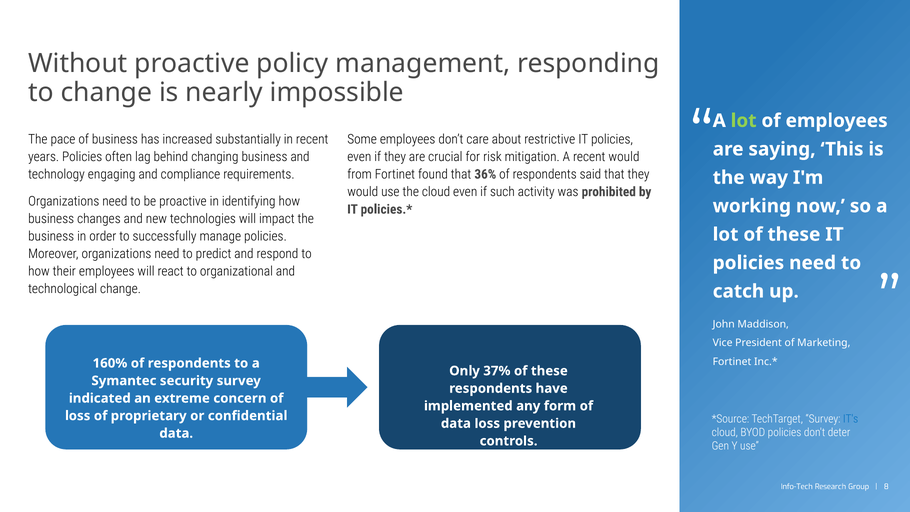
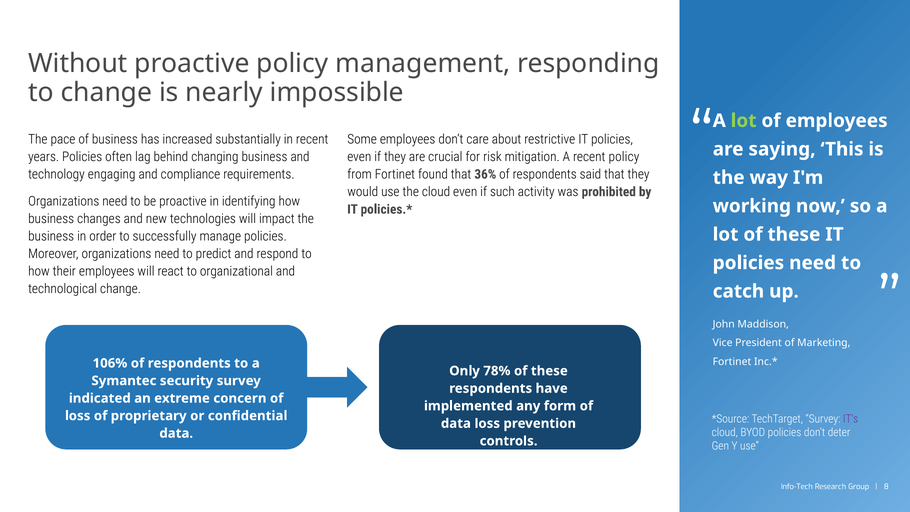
recent would: would -> policy (624, 157)
160%: 160% -> 106% (110, 363)
37%: 37% -> 78% (497, 371)
IT's colour: blue -> purple (851, 419)
